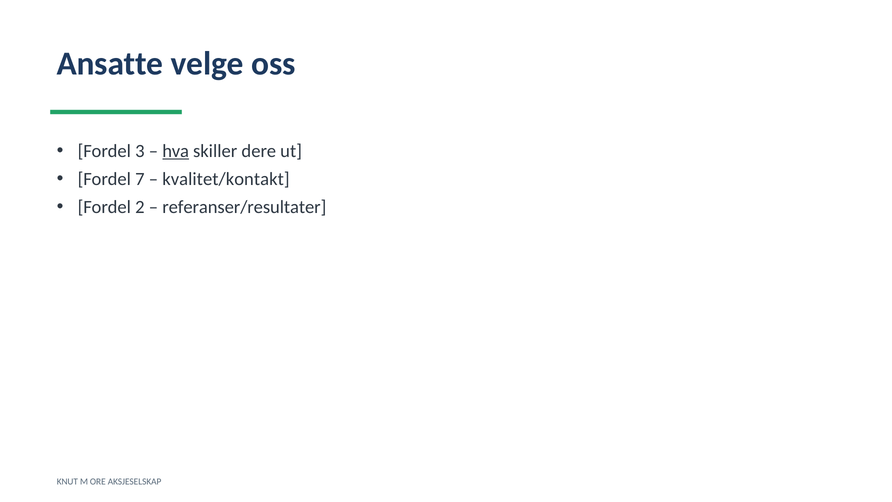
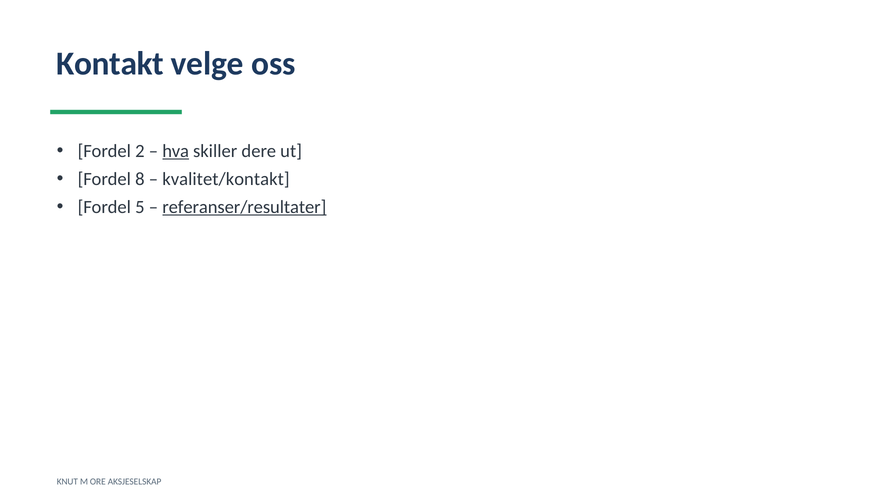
Ansatte: Ansatte -> Kontakt (110, 64)
3: 3 -> 2 (140, 151)
7: 7 -> 8 (140, 179)
2: 2 -> 5 (140, 207)
referanser/resultater underline: none -> present (244, 207)
